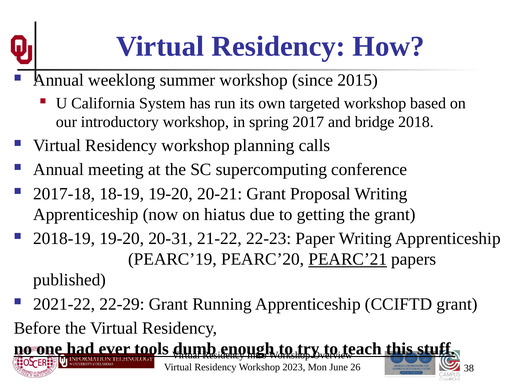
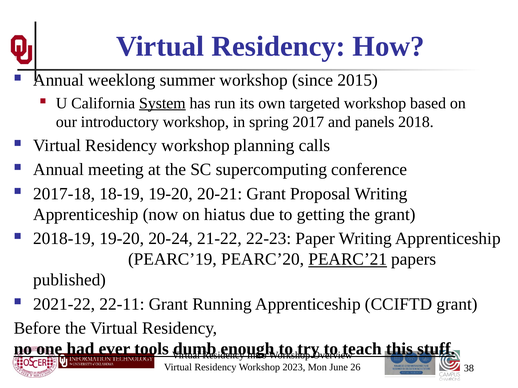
System underline: none -> present (162, 103)
bridge: bridge -> panels (375, 122)
20-31: 20-31 -> 20-24 (171, 239)
22-29: 22-29 -> 22-11 (122, 304)
